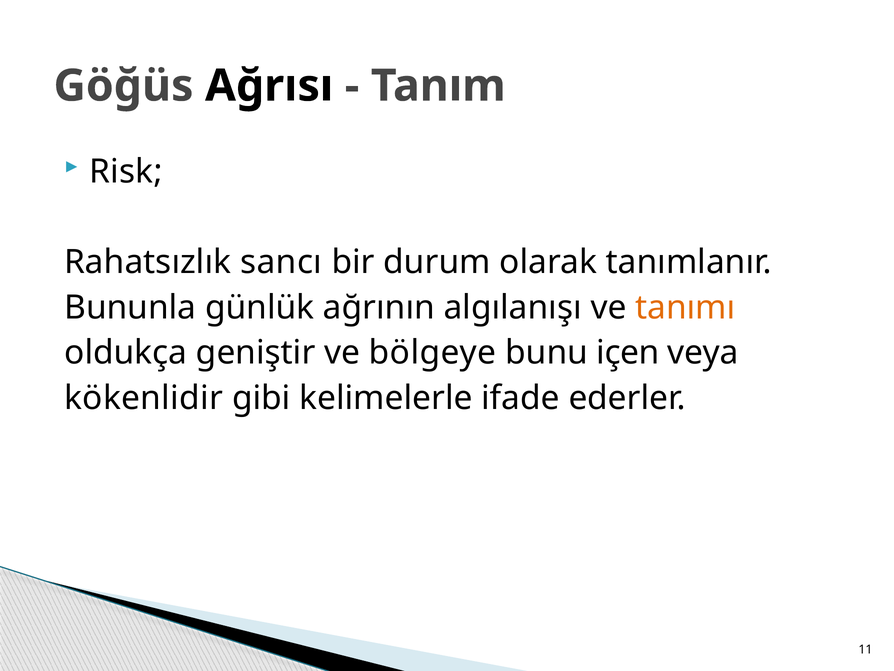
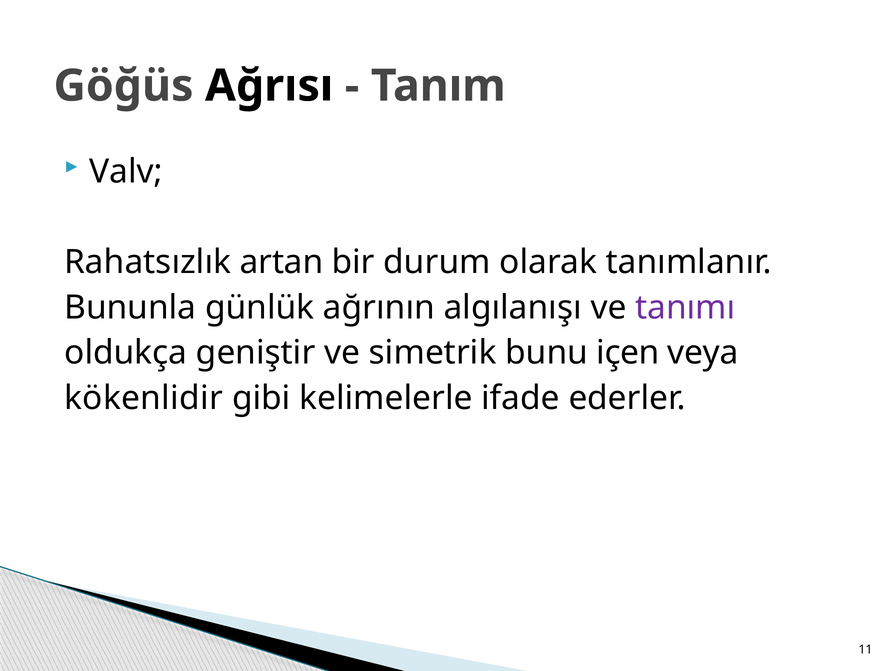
Risk: Risk -> Valv (126, 172)
sancı: sancı -> artan (282, 262)
tanımı colour: orange -> purple (685, 307)
bölgeye: bölgeye -> simetrik (433, 353)
